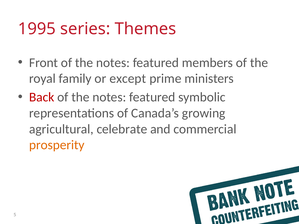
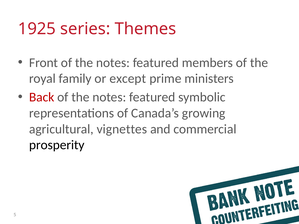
1995: 1995 -> 1925 (37, 29)
celebrate: celebrate -> vignettes (122, 129)
prosperity colour: orange -> black (57, 145)
